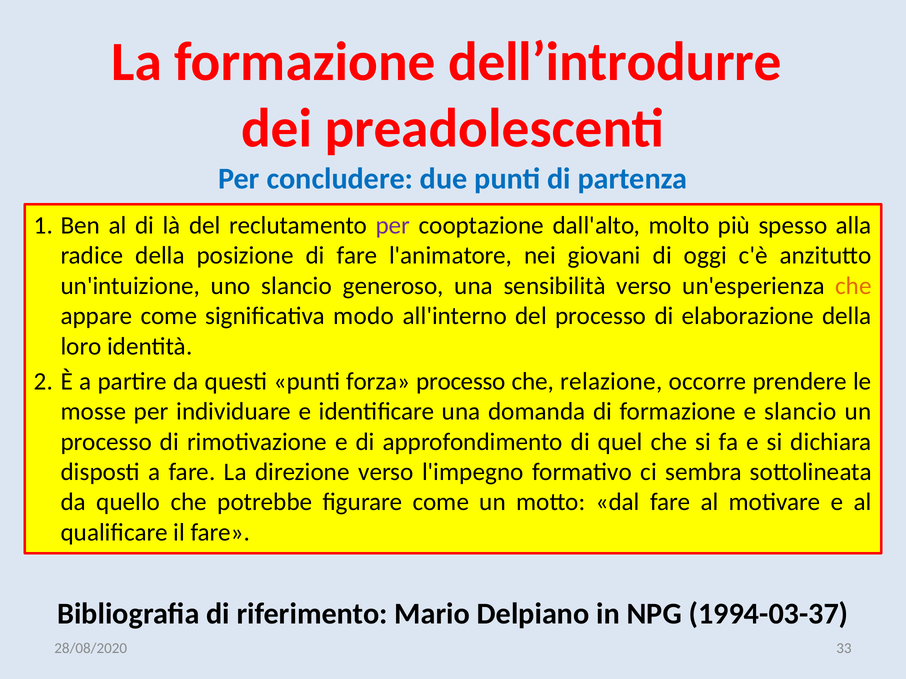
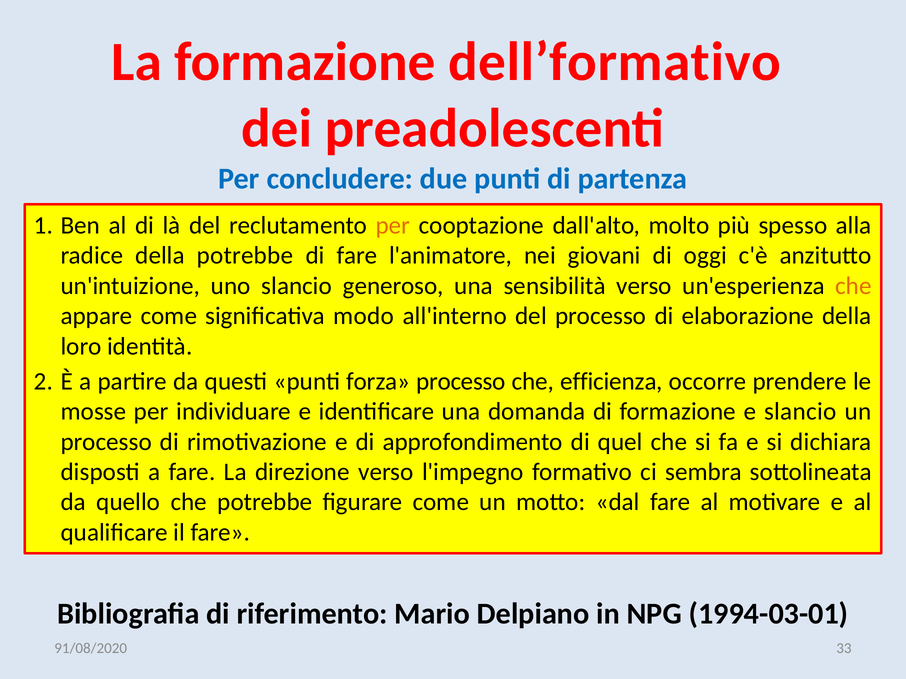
dell’introdurre: dell’introdurre -> dell’formativo (615, 62)
per colour: purple -> orange (393, 226)
della posizione: posizione -> potrebbe (245, 256)
relazione: relazione -> efficienza (612, 382)
1994-03-37: 1994-03-37 -> 1994-03-01 (769, 614)
28/08/2020: 28/08/2020 -> 91/08/2020 (91, 649)
